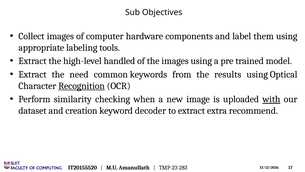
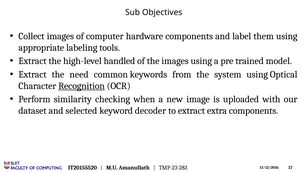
results: results -> system (228, 74)
with underline: present -> none (271, 99)
creation: creation -> selected (81, 110)
extra recommend: recommend -> components (253, 110)
